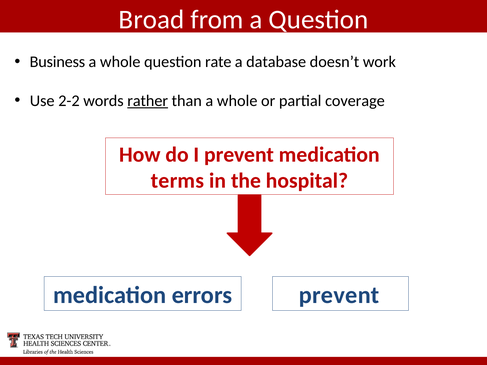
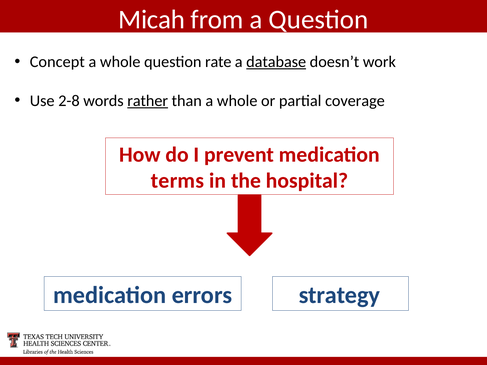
Broad: Broad -> Micah (152, 20)
Business: Business -> Concept (57, 62)
database underline: none -> present (276, 62)
2-2: 2-2 -> 2-8 (69, 101)
errors prevent: prevent -> strategy (339, 295)
